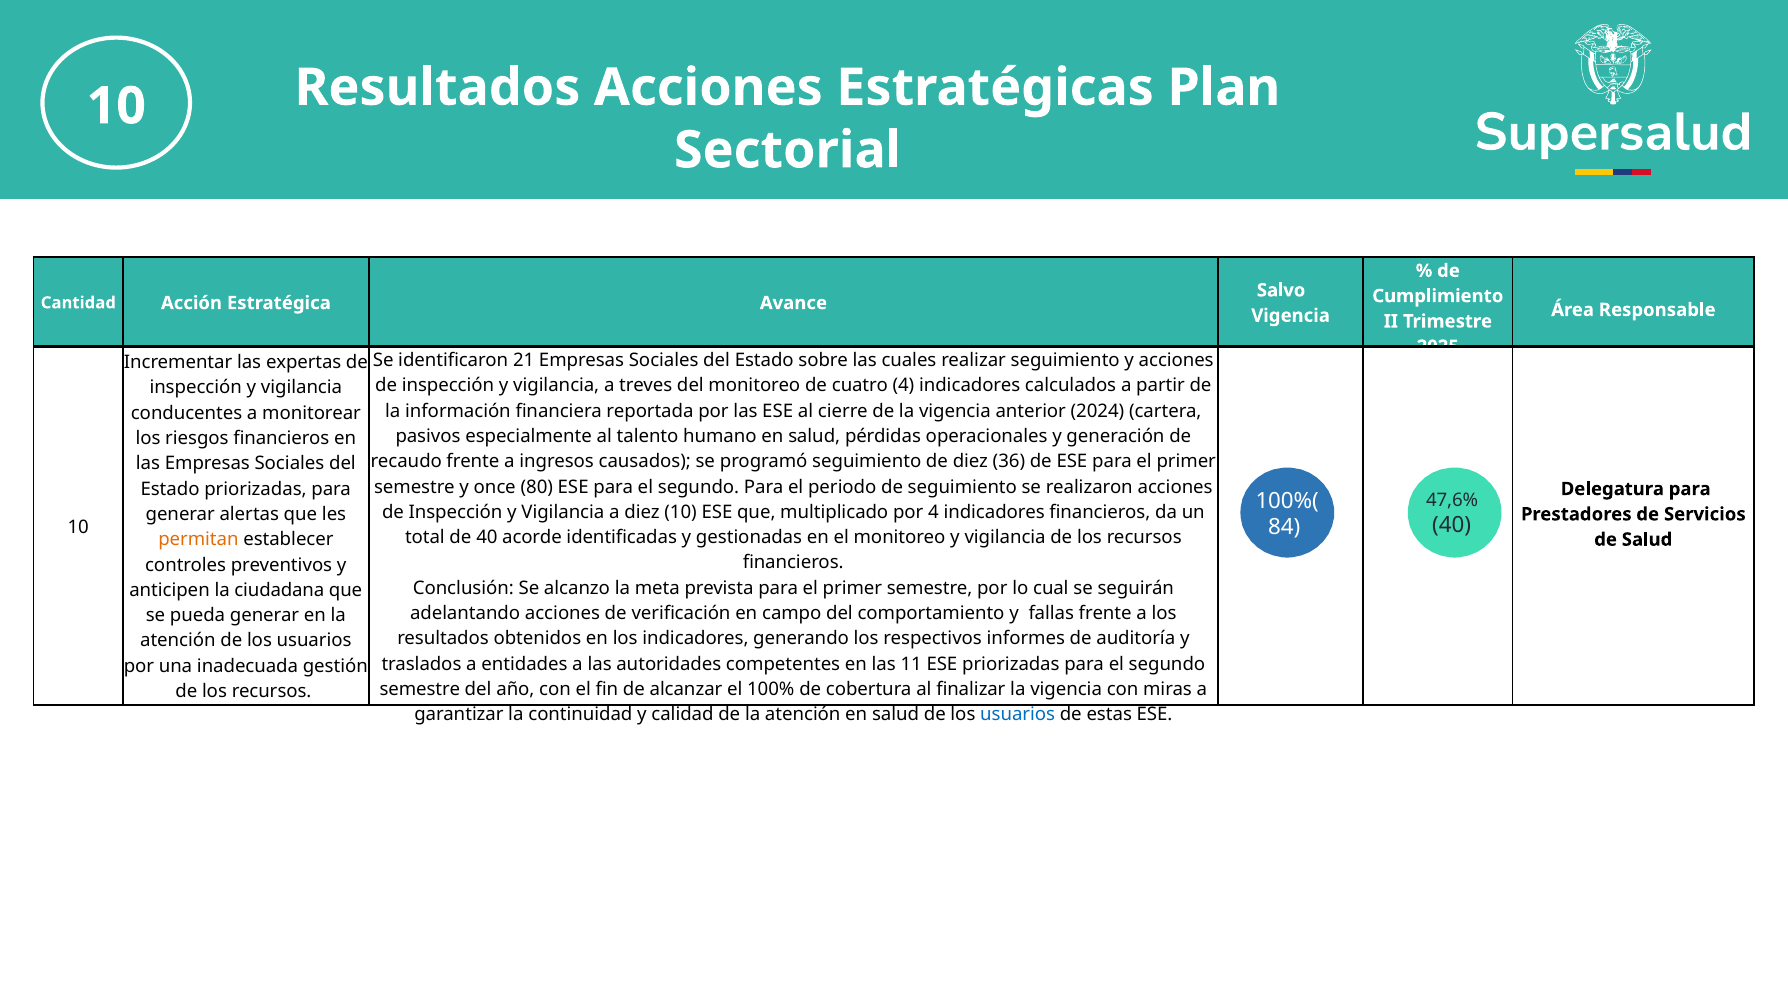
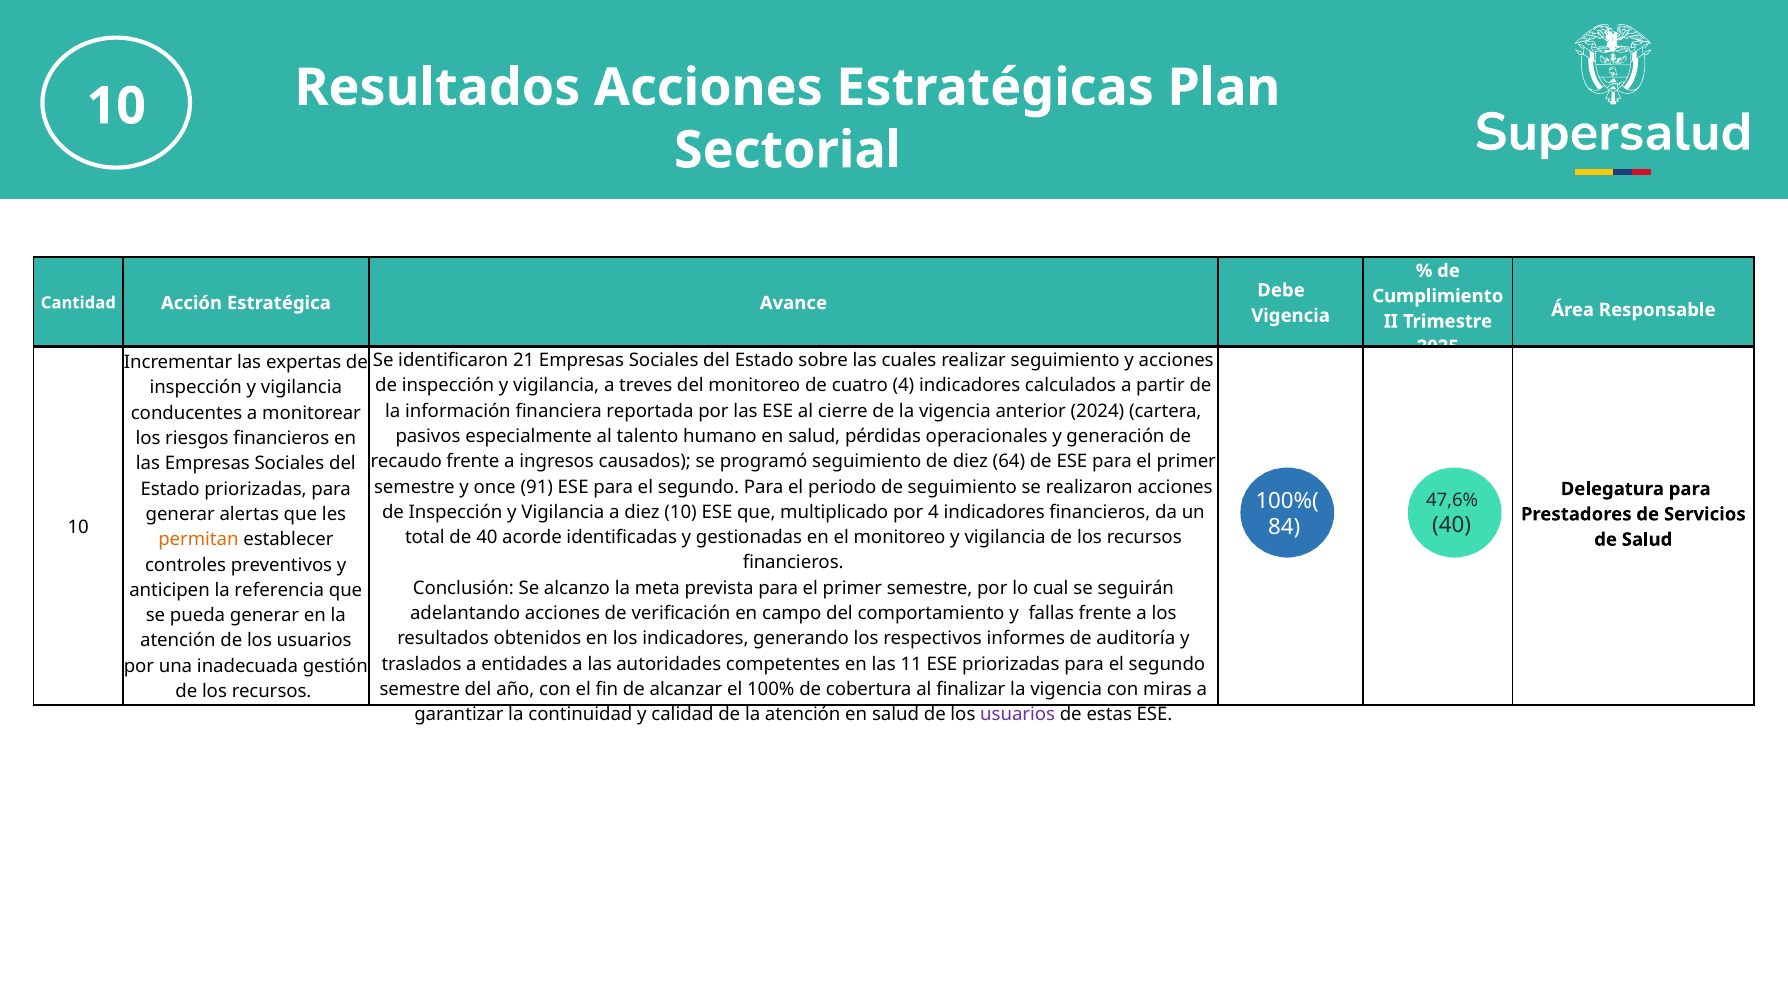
Salvo: Salvo -> Debe (1281, 290)
36: 36 -> 64 (1009, 461)
80: 80 -> 91 (537, 487)
ciudadana: ciudadana -> referencia (279, 590)
usuarios colour: blue -> purple (1018, 714)
